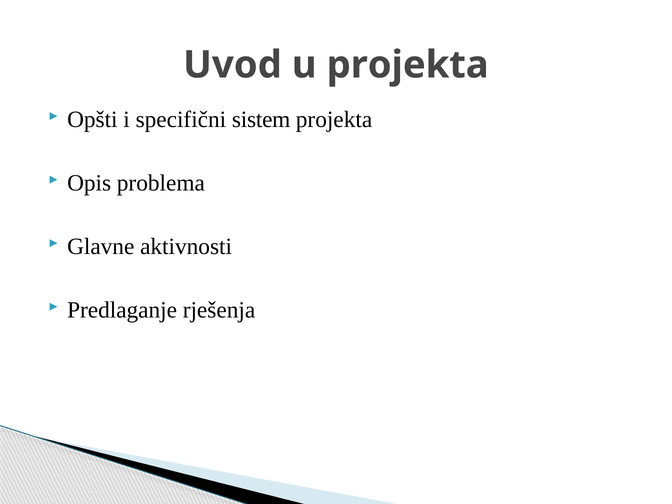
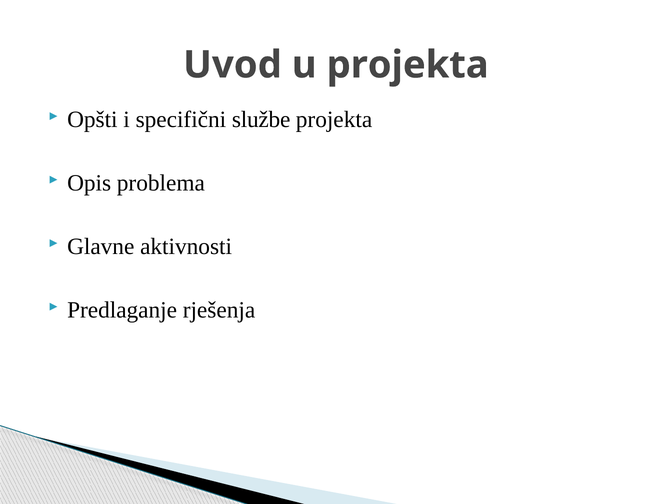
sistem: sistem -> službe (261, 120)
